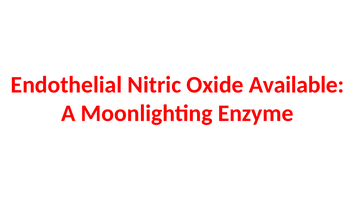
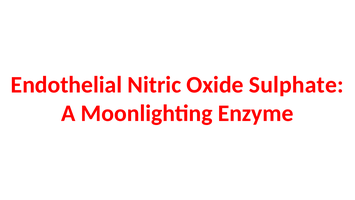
Available: Available -> Sulphate (296, 85)
